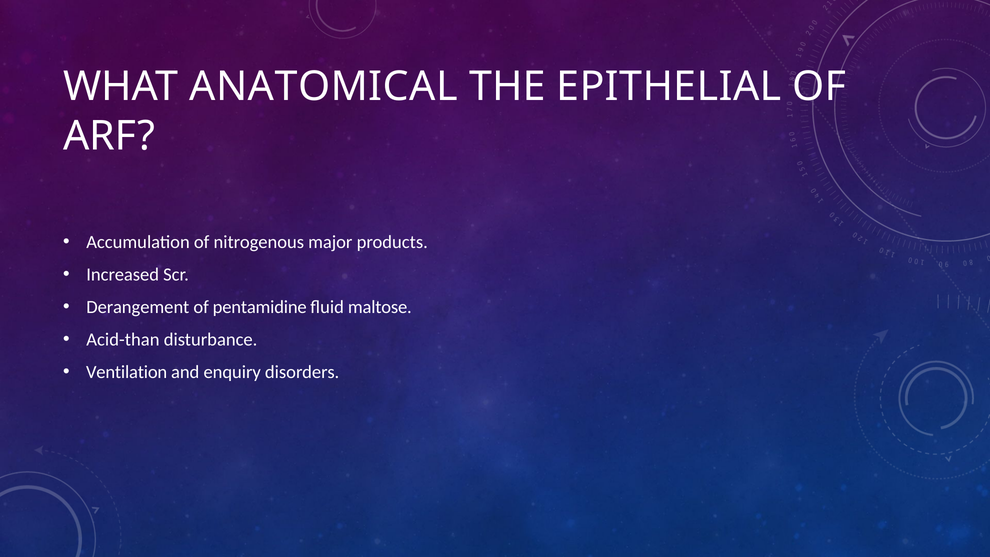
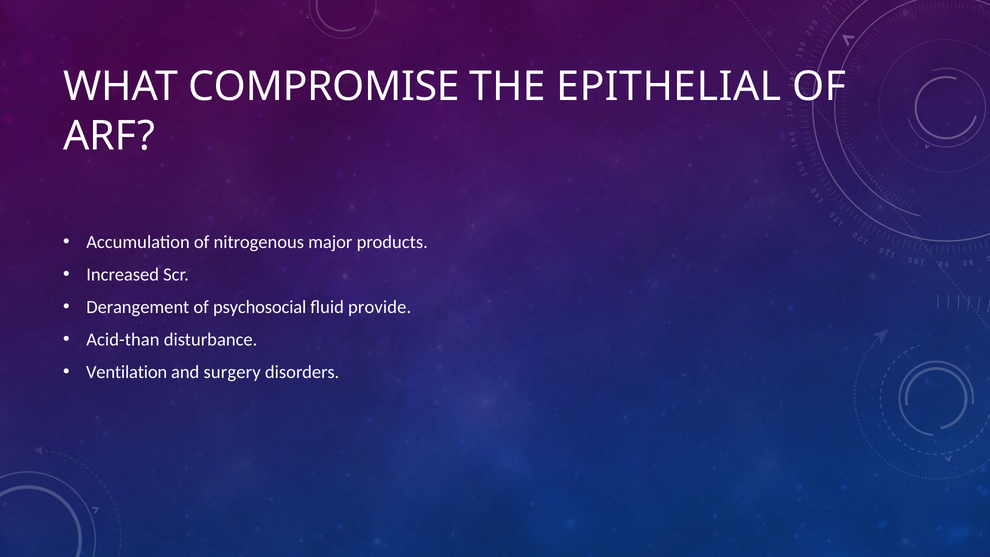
ANATOMICAL: ANATOMICAL -> COMPROMISE (324, 87)
pentamidine: pentamidine -> psychosocial (260, 307)
maltose: maltose -> provide (380, 307)
enquiry: enquiry -> surgery (232, 372)
